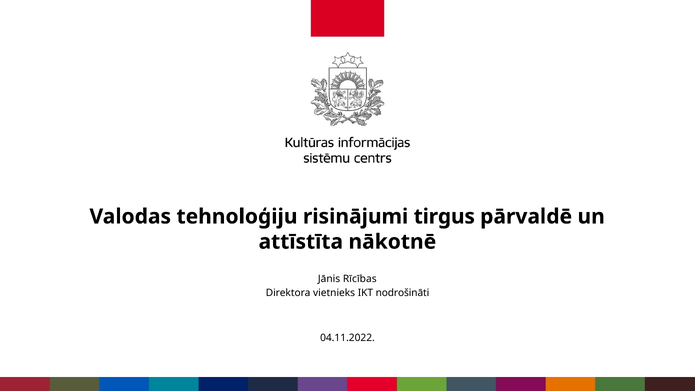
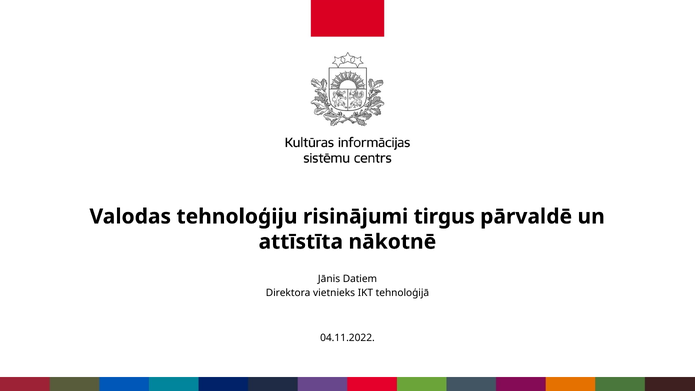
Rīcības: Rīcības -> Datiem (360, 279)
nodrošināti: nodrošināti -> tehnoloģijā (402, 293)
